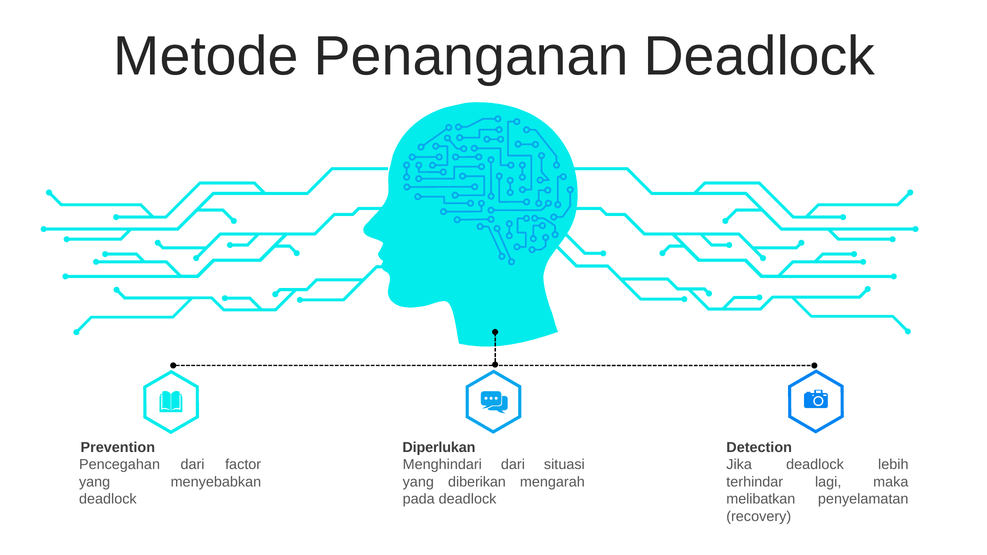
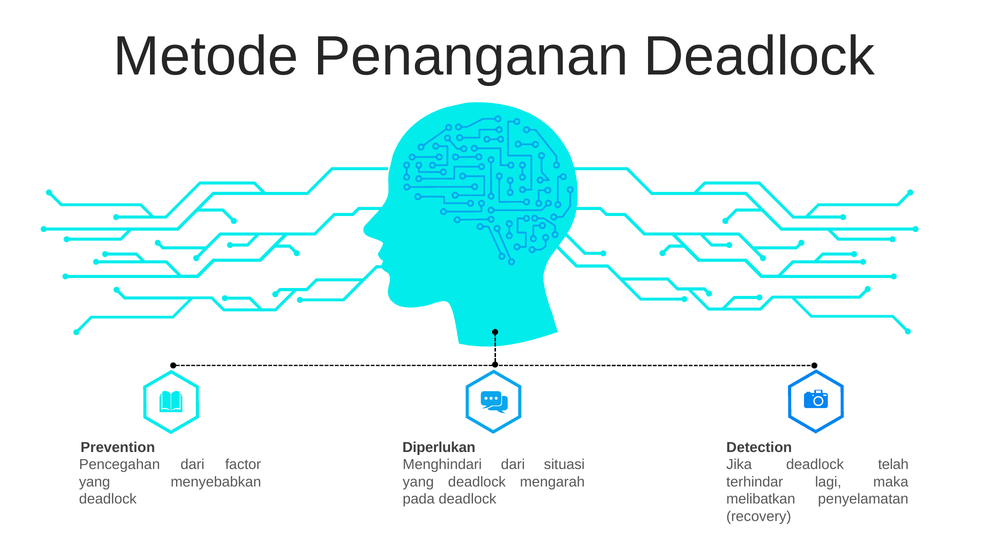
lebih: lebih -> telah (893, 465)
yang diberikan: diberikan -> deadlock (477, 482)
